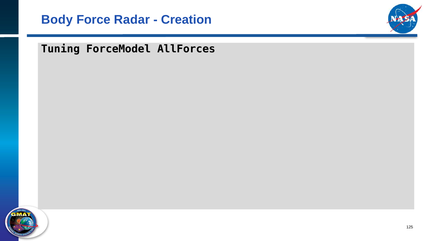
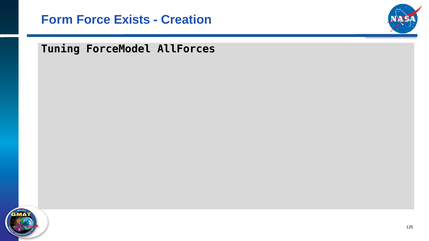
Body: Body -> Form (57, 20)
Radar: Radar -> Exists (132, 20)
